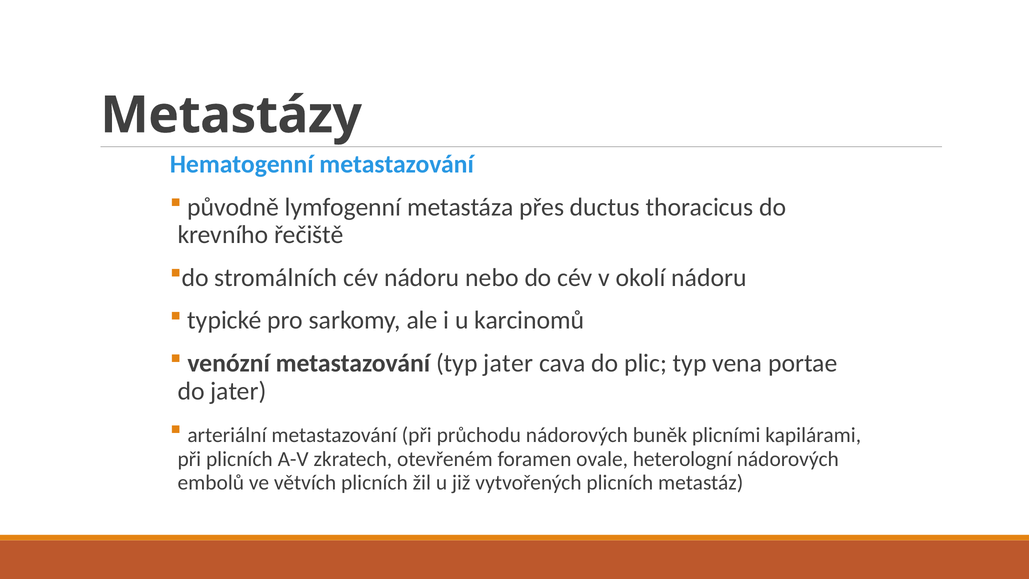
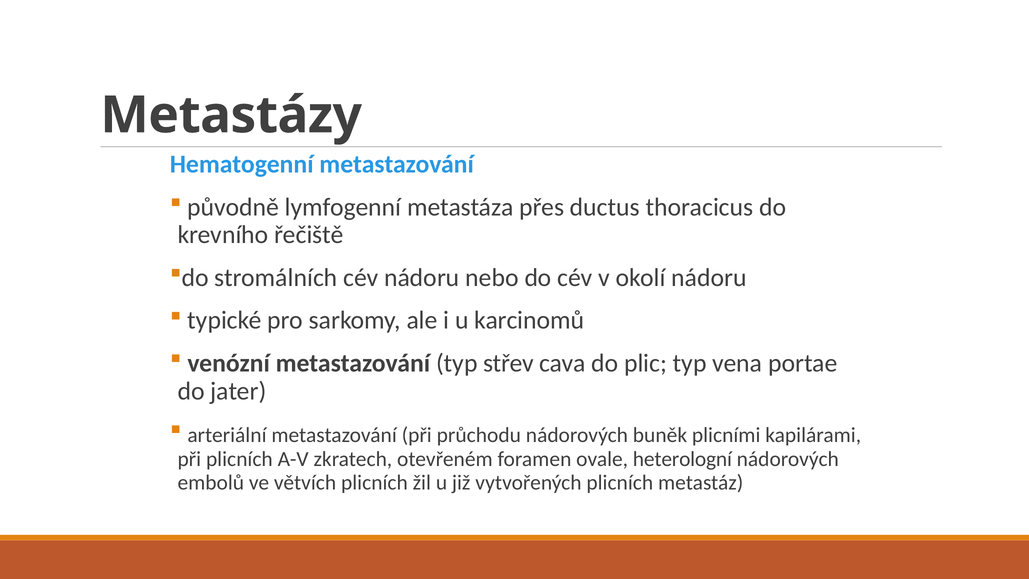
typ jater: jater -> střev (509, 363)
